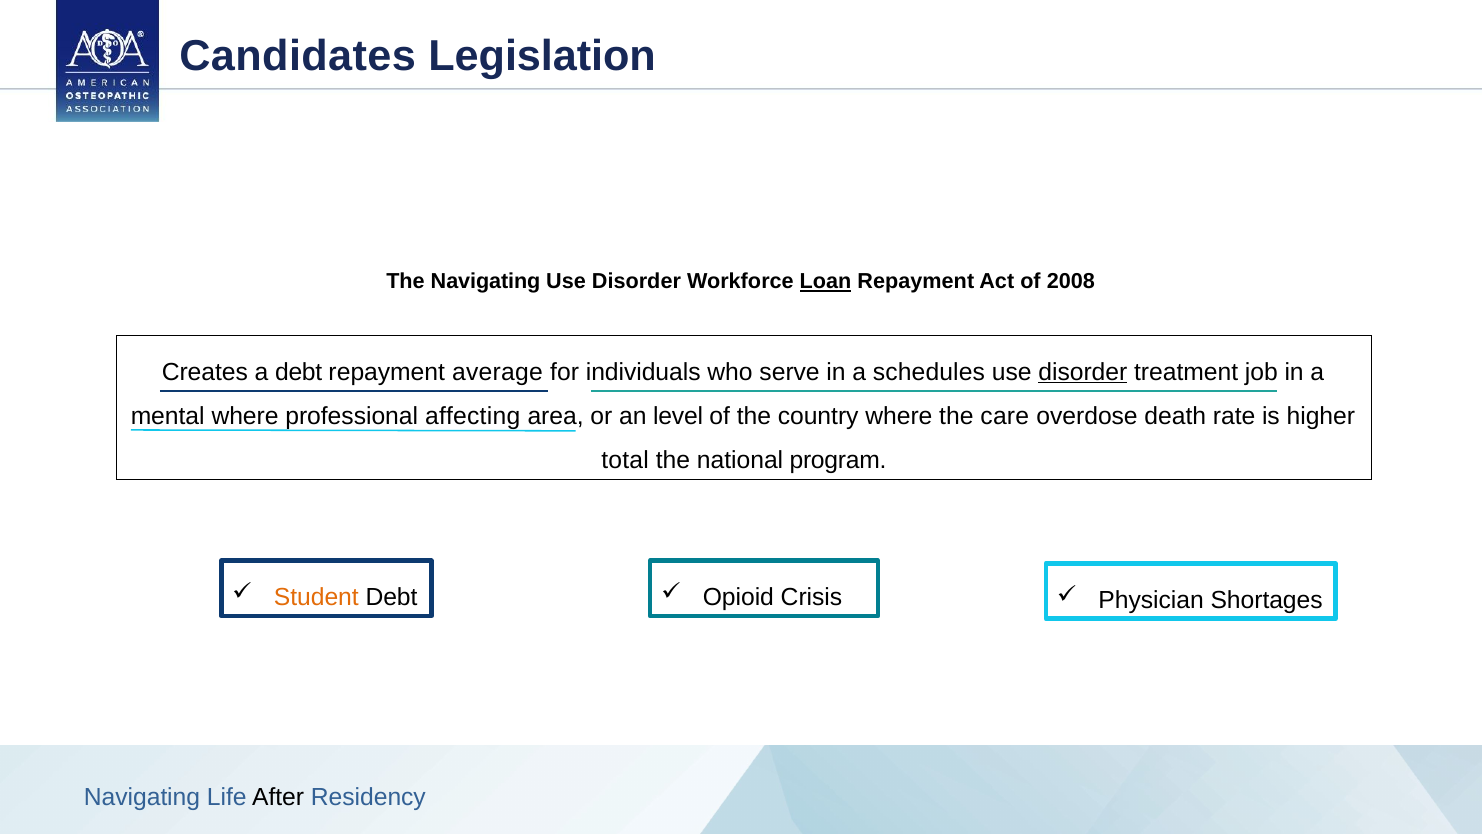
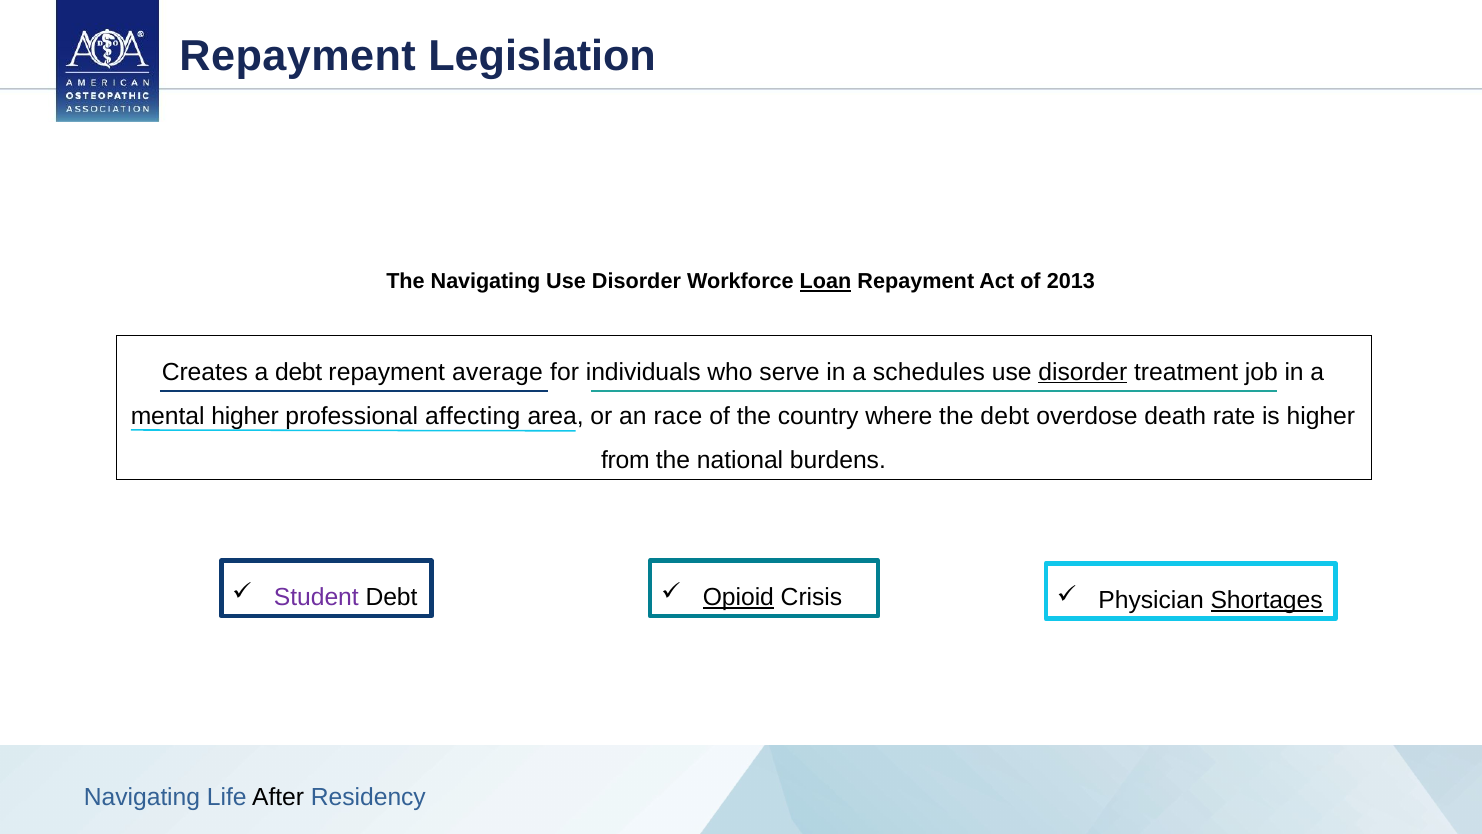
Candidates: Candidates -> Repayment (298, 56)
2008: 2008 -> 2013 (1071, 282)
mental where: where -> higher (245, 416)
level: level -> race (678, 416)
the care: care -> debt (1005, 416)
total: total -> from (625, 461)
program: program -> burdens (838, 461)
Student colour: orange -> purple (316, 597)
Opioid underline: none -> present (738, 597)
Shortages underline: none -> present (1267, 600)
